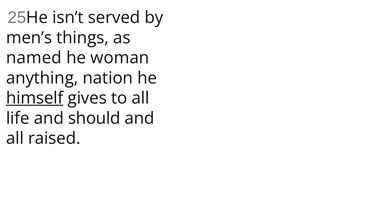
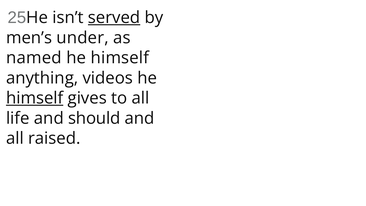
served underline: none -> present (114, 18)
things: things -> under (83, 38)
woman: woman -> himself (120, 58)
nation: nation -> videos (108, 78)
